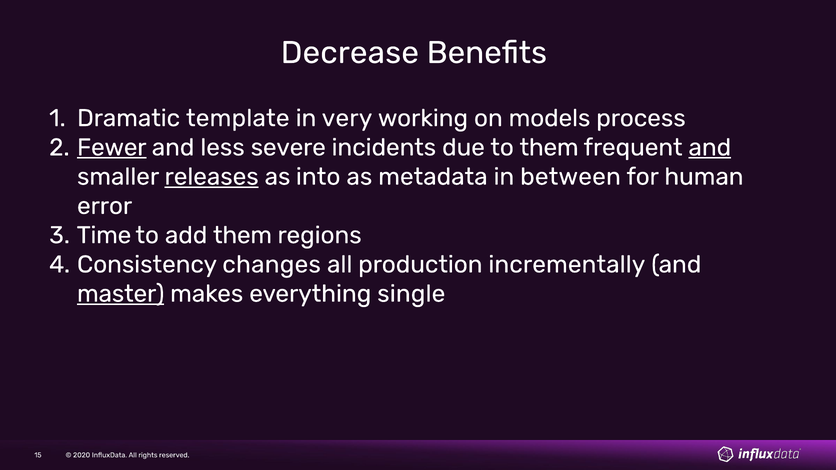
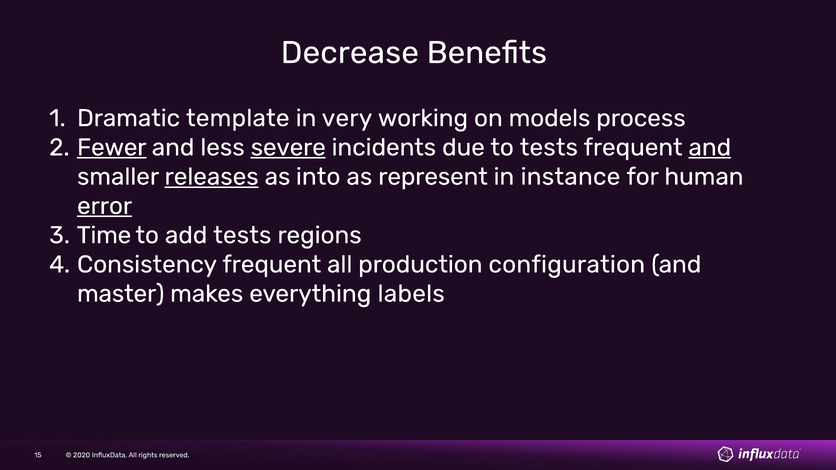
severe underline: none -> present (288, 147)
to them: them -> tests (549, 147)
metadata: metadata -> represent (433, 177)
between: between -> instance (570, 177)
error underline: none -> present (105, 206)
add them: them -> tests (242, 235)
Consistency changes: changes -> frequent (272, 265)
incrementally: incrementally -> configuration (567, 265)
master underline: present -> none (121, 294)
single: single -> labels (411, 294)
